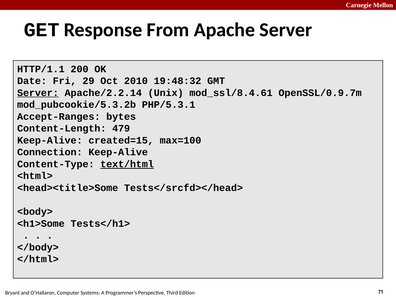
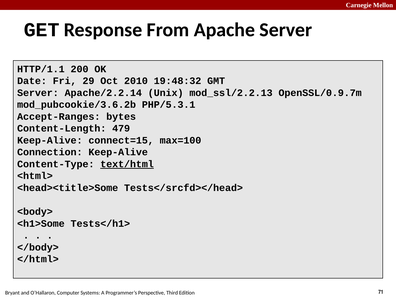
Server underline: present -> none (38, 93)
mod_ssl/8.4.61: mod_ssl/8.4.61 -> mod_ssl/2.2.13 (231, 93)
mod_pubcookie/5.3.2b: mod_pubcookie/5.3.2b -> mod_pubcookie/3.6.2b (77, 105)
created=15: created=15 -> connect=15 (121, 140)
